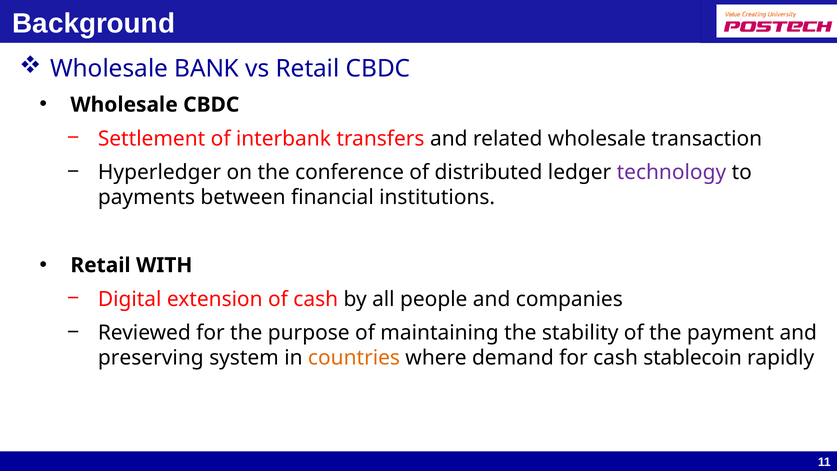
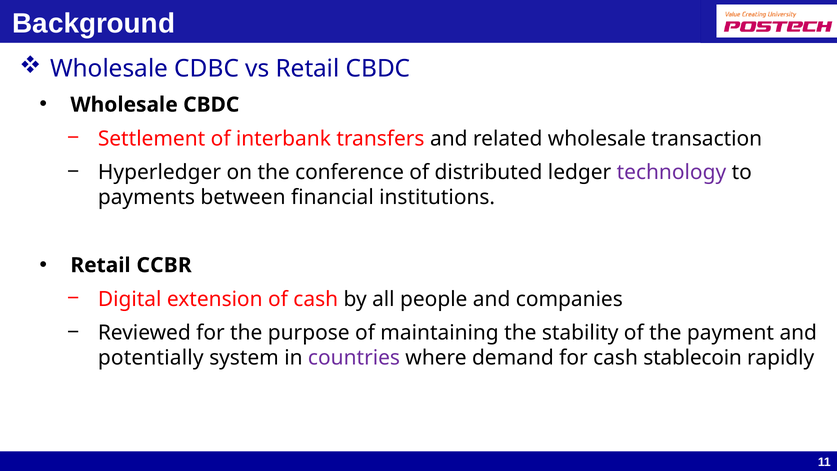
BANK: BANK -> CDBC (207, 69)
WITH: WITH -> CCBR (164, 265)
preserving: preserving -> potentially (151, 358)
countries colour: orange -> purple (354, 358)
